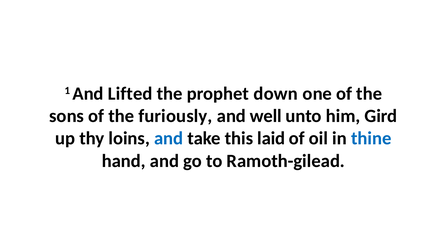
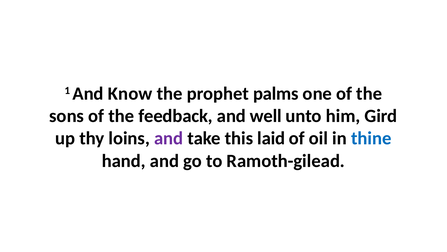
Lifted: Lifted -> Know (130, 93)
down: down -> palms (276, 93)
furiously: furiously -> feedback (176, 116)
and colour: blue -> purple (169, 138)
